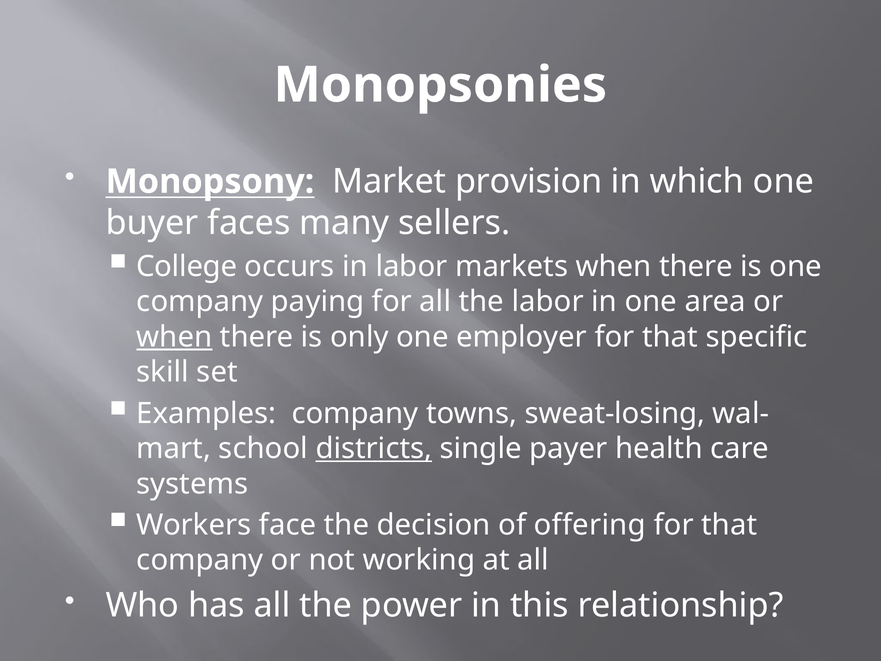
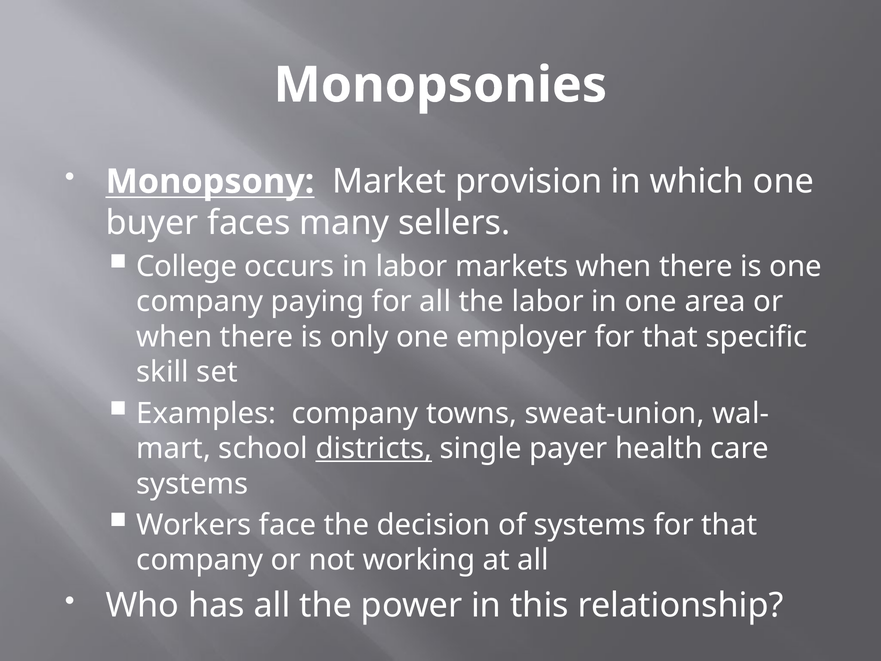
when underline: present -> none (174, 337)
sweat-losing: sweat-losing -> sweat-union (615, 413)
of offering: offering -> systems (590, 525)
